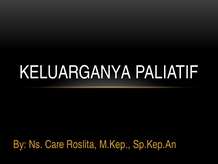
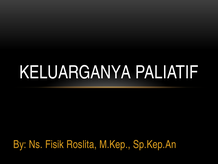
Care: Care -> Fisik (54, 144)
